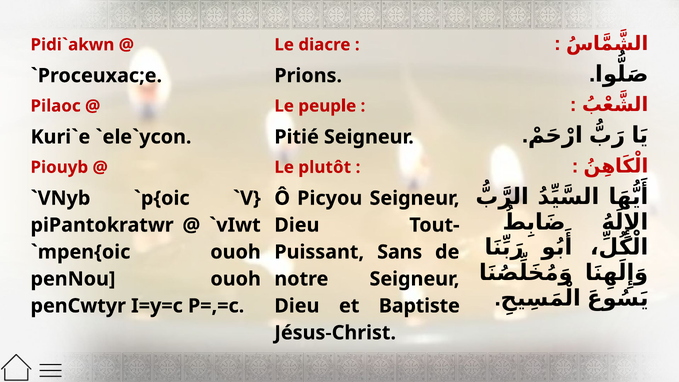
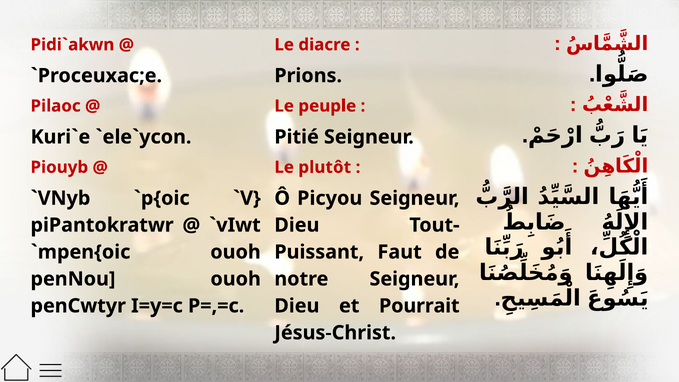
Sans: Sans -> Faut (400, 252)
Baptiste: Baptiste -> Pourrait (419, 306)
